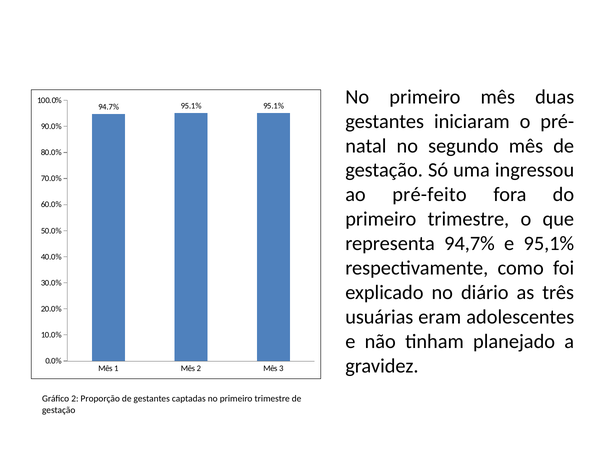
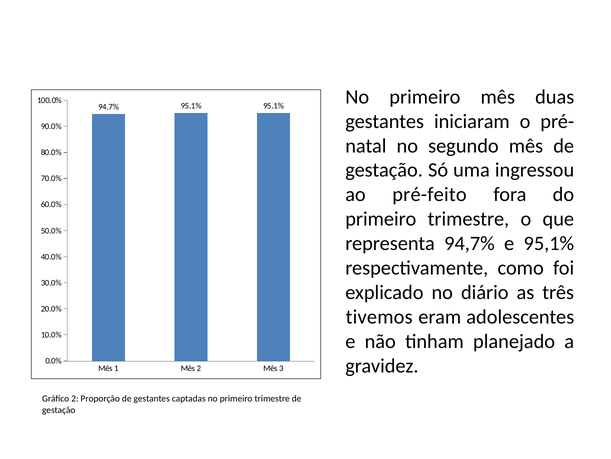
usuárias: usuárias -> tivemos (379, 317)
